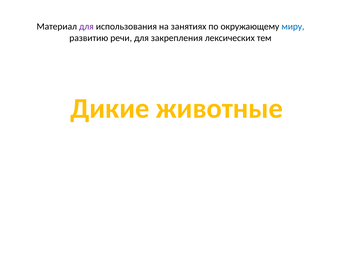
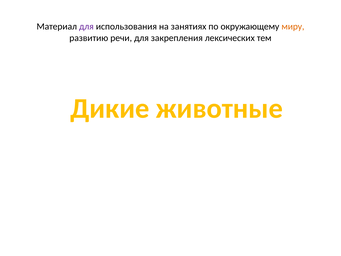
миру colour: blue -> orange (293, 27)
